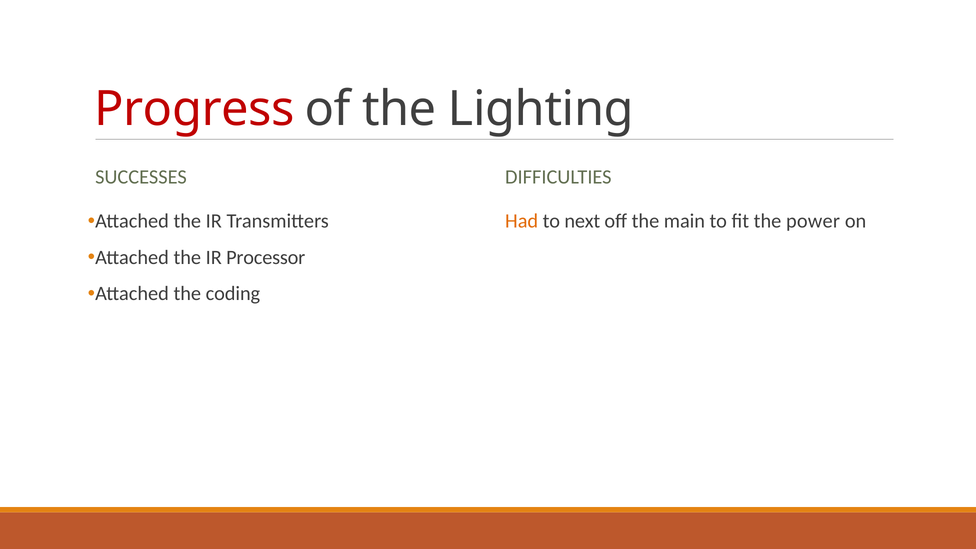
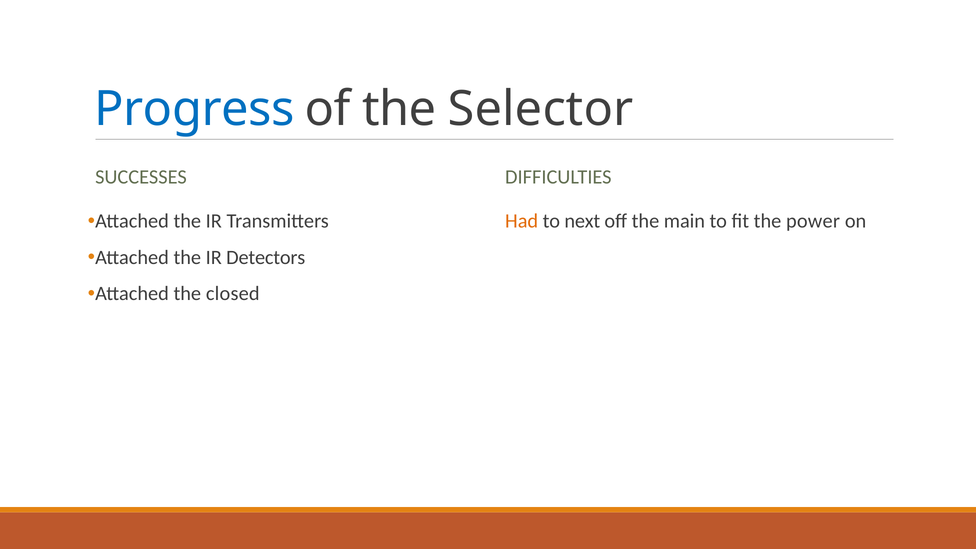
Progress colour: red -> blue (194, 109)
Lighting: Lighting -> Selector (541, 109)
Processor: Processor -> Detectors (266, 257)
coding: coding -> closed (233, 294)
